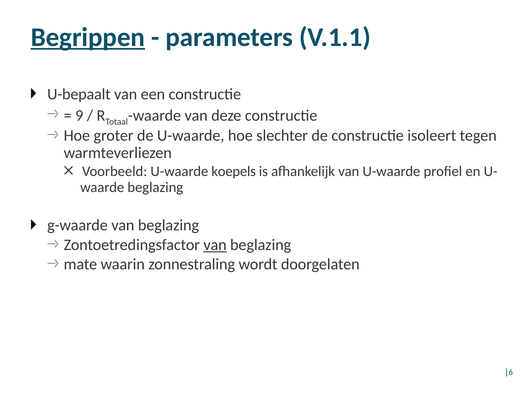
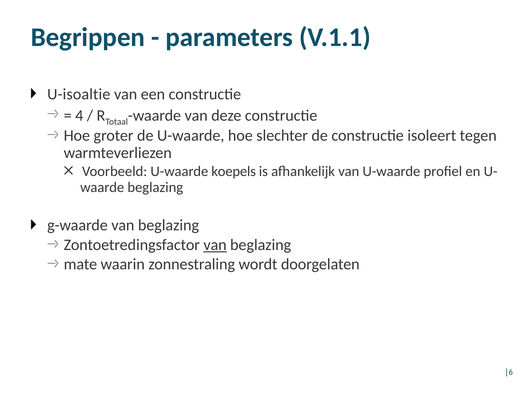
Begrippen underline: present -> none (88, 37)
U-bepaalt: U-bepaalt -> U-isoaltie (79, 94)
9: 9 -> 4 (79, 116)
